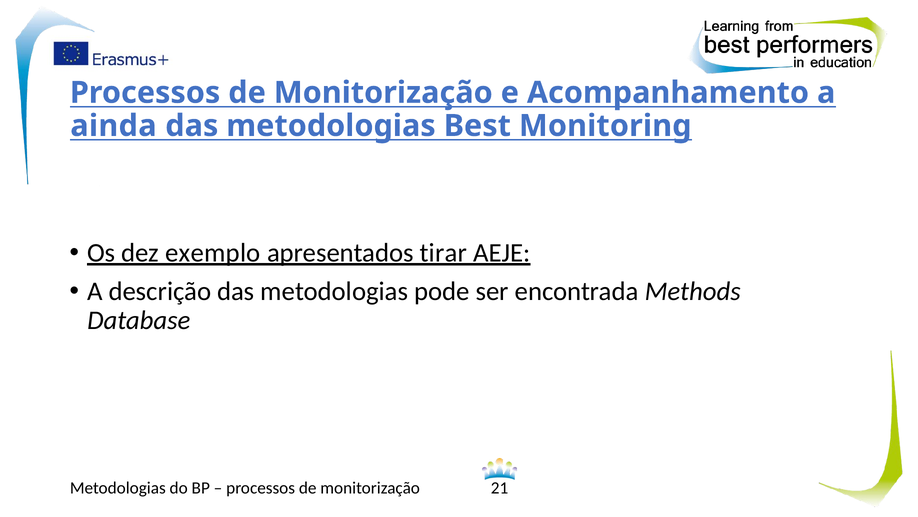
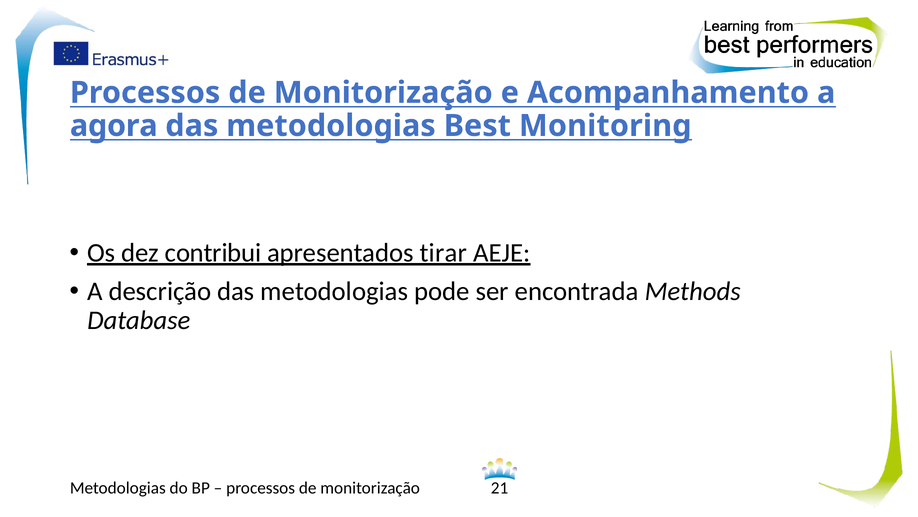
ainda: ainda -> agora (114, 126)
exemplo: exemplo -> contribui (213, 253)
